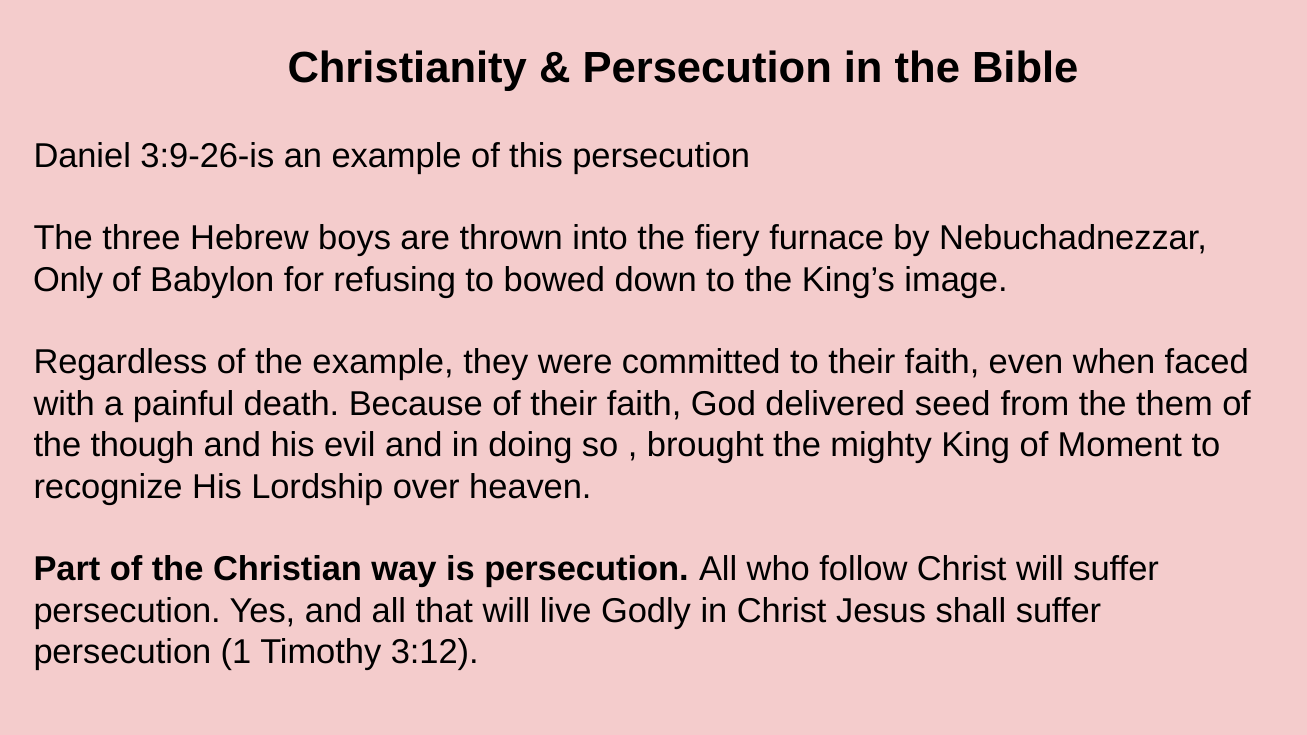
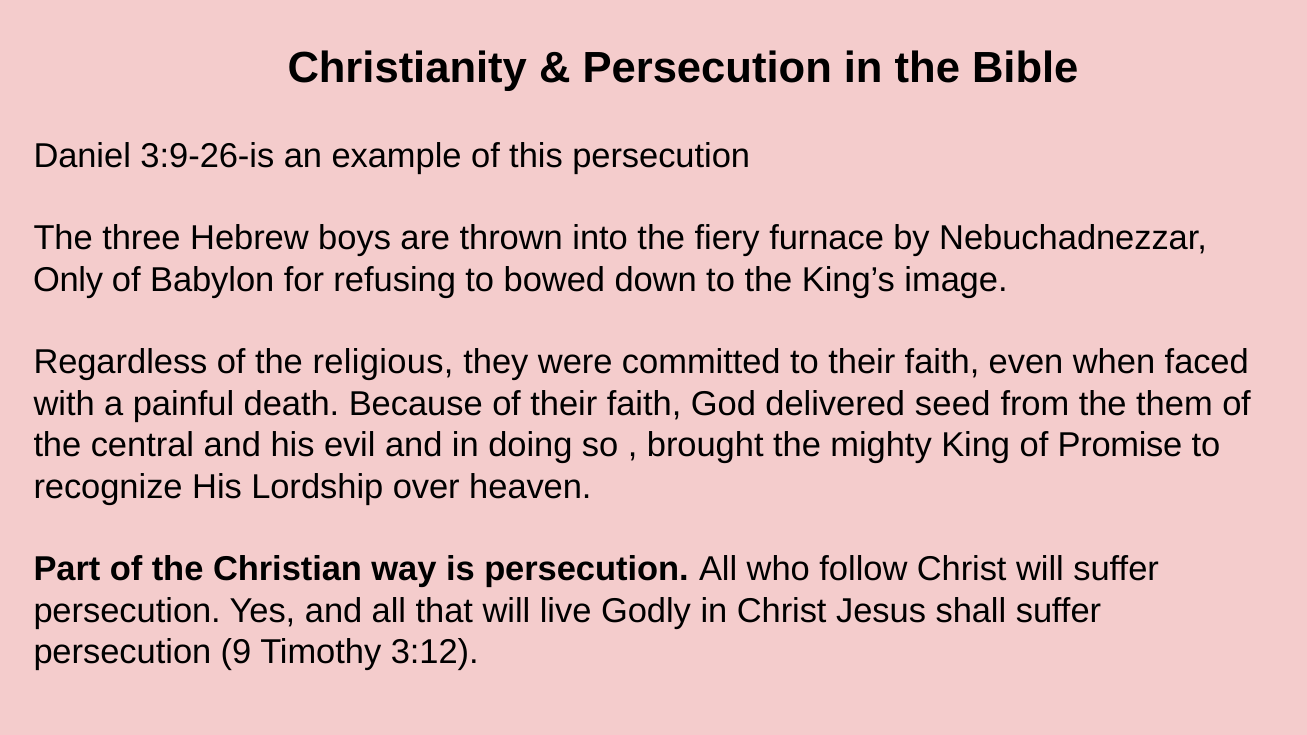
the example: example -> religious (383, 363)
though: though -> central (142, 445)
Moment: Moment -> Promise (1120, 445)
1: 1 -> 9 (236, 652)
